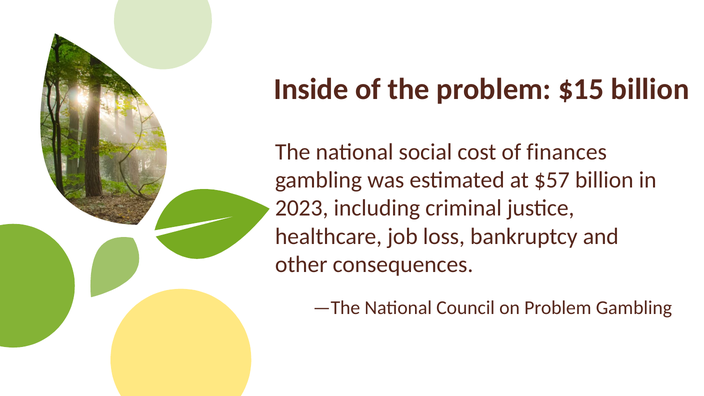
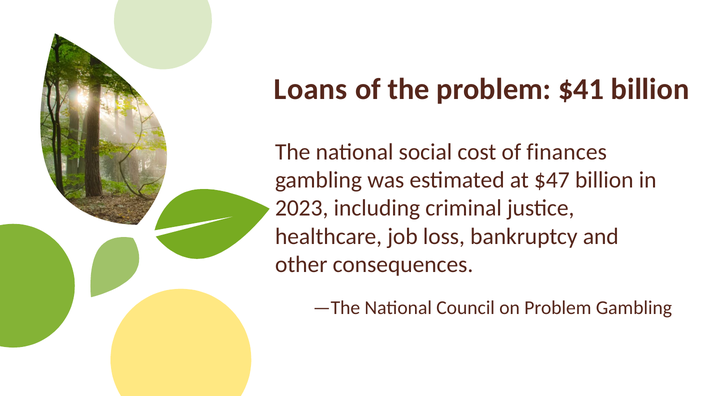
Inside: Inside -> Loans (311, 89)
$15: $15 -> $41 (581, 89)
$57: $57 -> $47 (552, 180)
